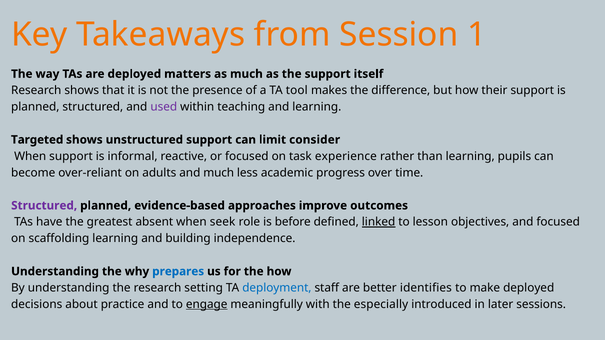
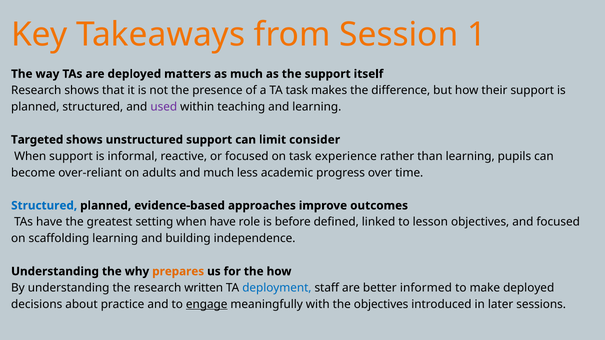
TA tool: tool -> task (297, 90)
Structured colour: purple -> blue (44, 206)
absent: absent -> setting (154, 222)
when seek: seek -> have (223, 222)
linked underline: present -> none (379, 222)
prepares colour: blue -> orange (178, 272)
setting: setting -> written (204, 288)
identifies: identifies -> informed (426, 288)
the especially: especially -> objectives (381, 305)
